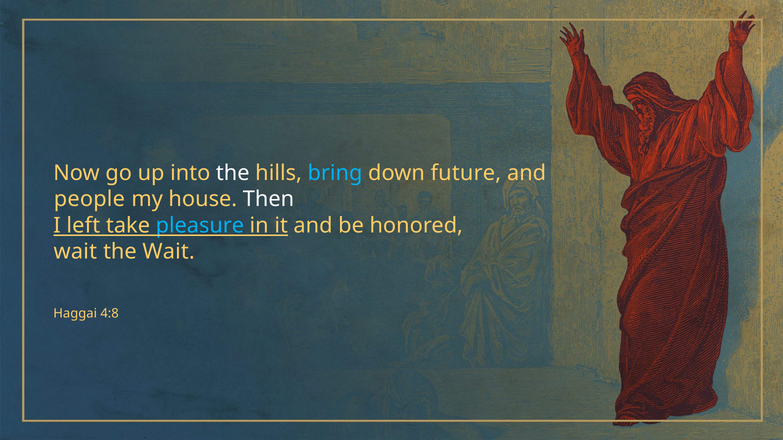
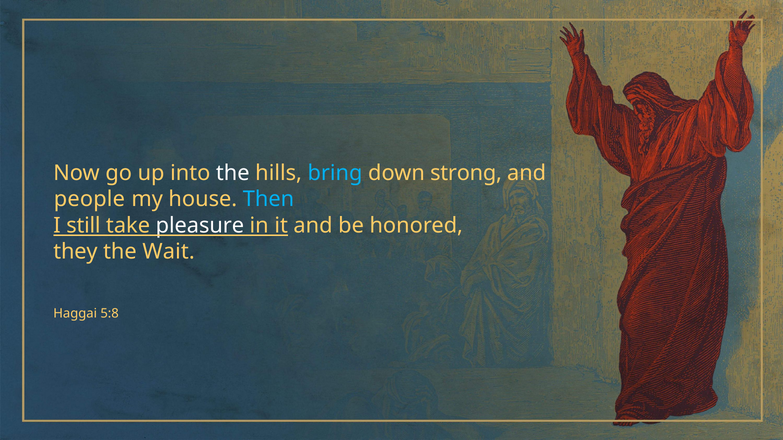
future: future -> strong (466, 173)
Then colour: white -> light blue (268, 200)
left: left -> still (83, 226)
pleasure colour: light blue -> white (200, 226)
wait: wait -> they (75, 252)
4:8: 4:8 -> 5:8 (110, 314)
